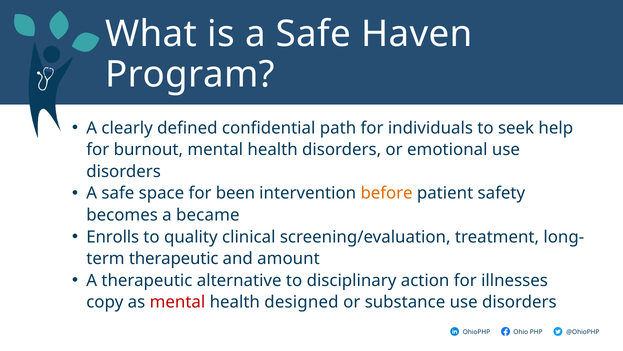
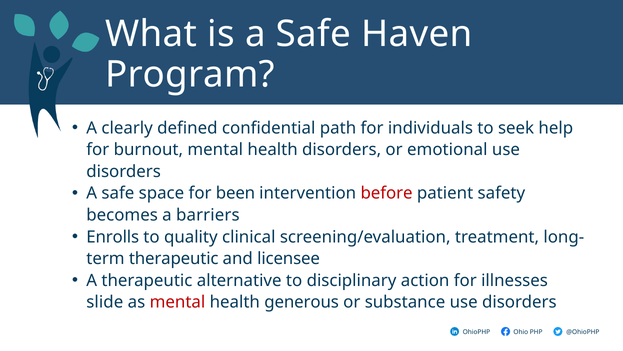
before colour: orange -> red (387, 193)
became: became -> barriers (208, 215)
amount: amount -> licensee (289, 258)
copy: copy -> slide (105, 302)
designed: designed -> generous (302, 302)
